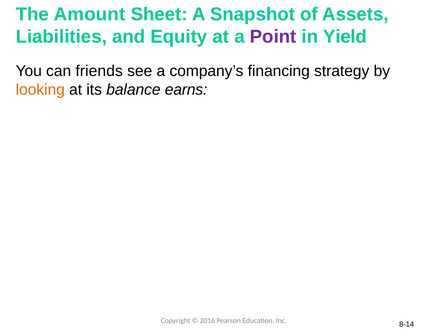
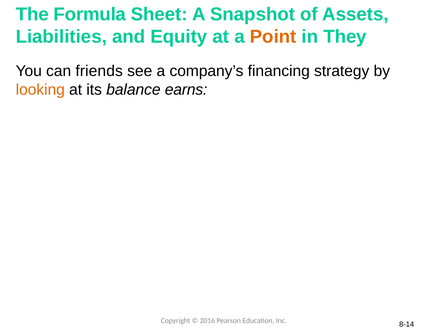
Amount: Amount -> Formula (90, 14)
Point colour: purple -> orange (273, 37)
Yield: Yield -> They (345, 37)
